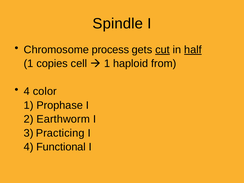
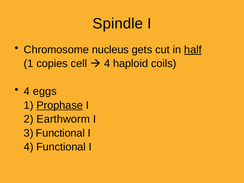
process: process -> nucleus (110, 50)
cut underline: present -> none (162, 50)
1: 1 -> 4 (107, 64)
from: from -> coils (164, 64)
color: color -> eggs (45, 91)
Prophase underline: none -> present (60, 105)
3 Practicing: Practicing -> Functional (60, 133)
